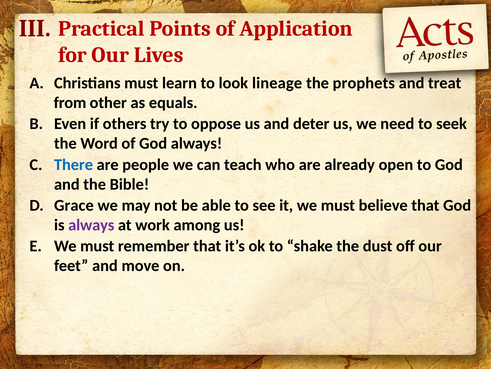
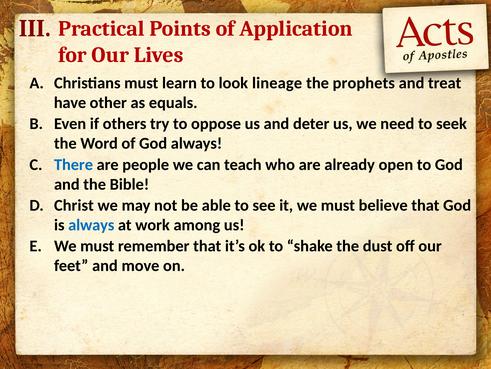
from: from -> have (70, 103)
Grace: Grace -> Christ (74, 205)
always colour: purple -> blue (91, 225)
